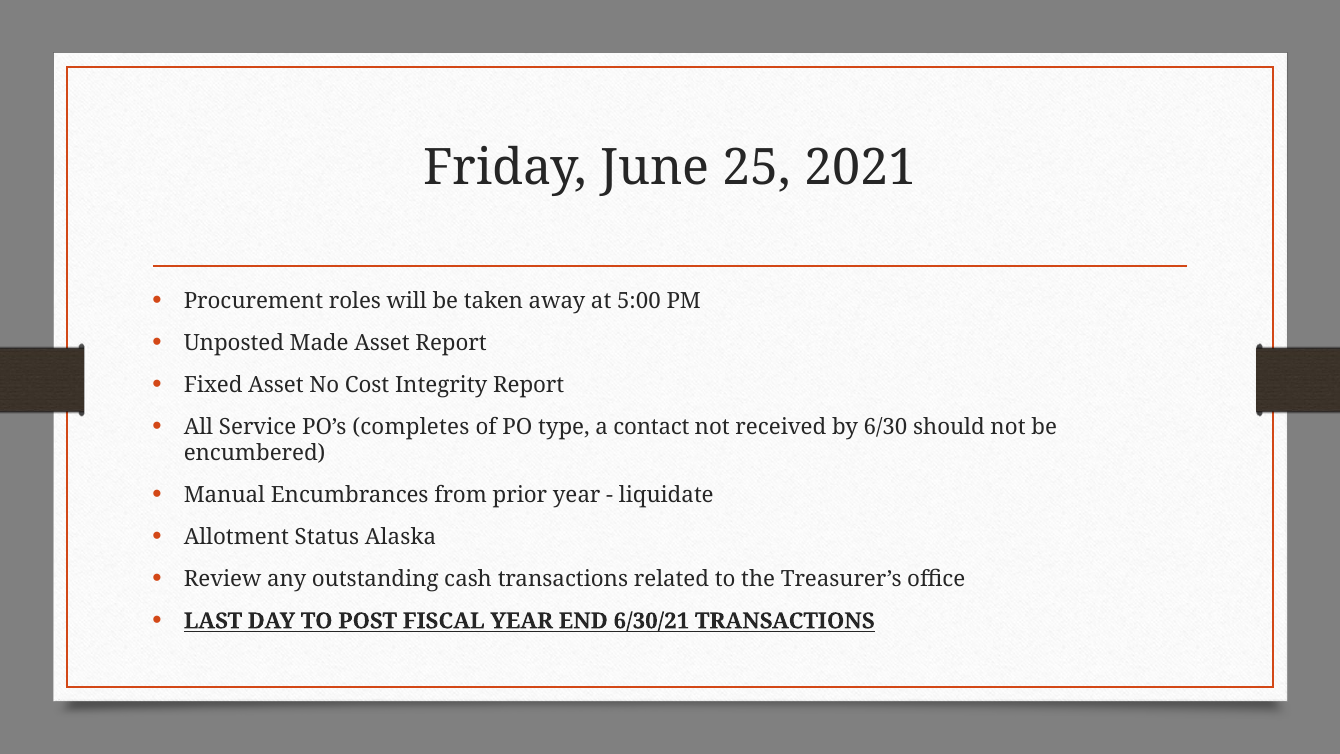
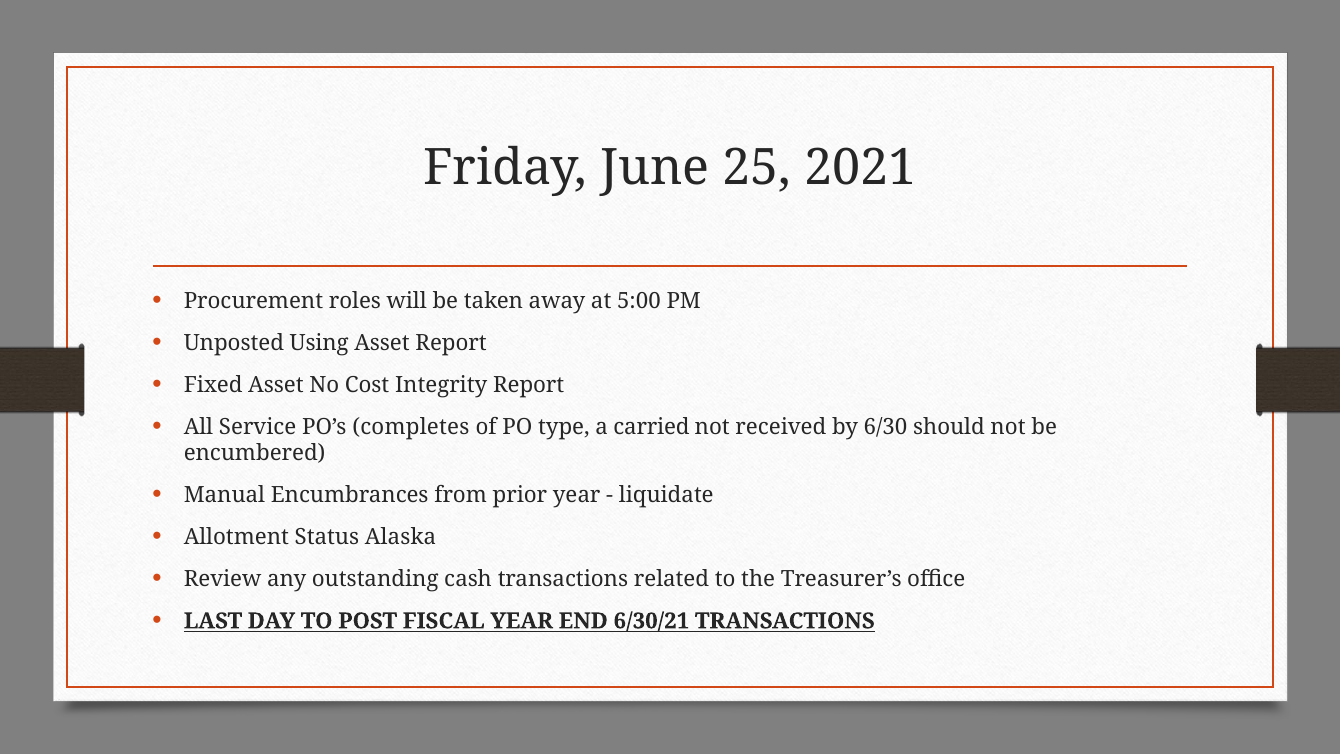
Made: Made -> Using (319, 343)
contact: contact -> carried (651, 427)
